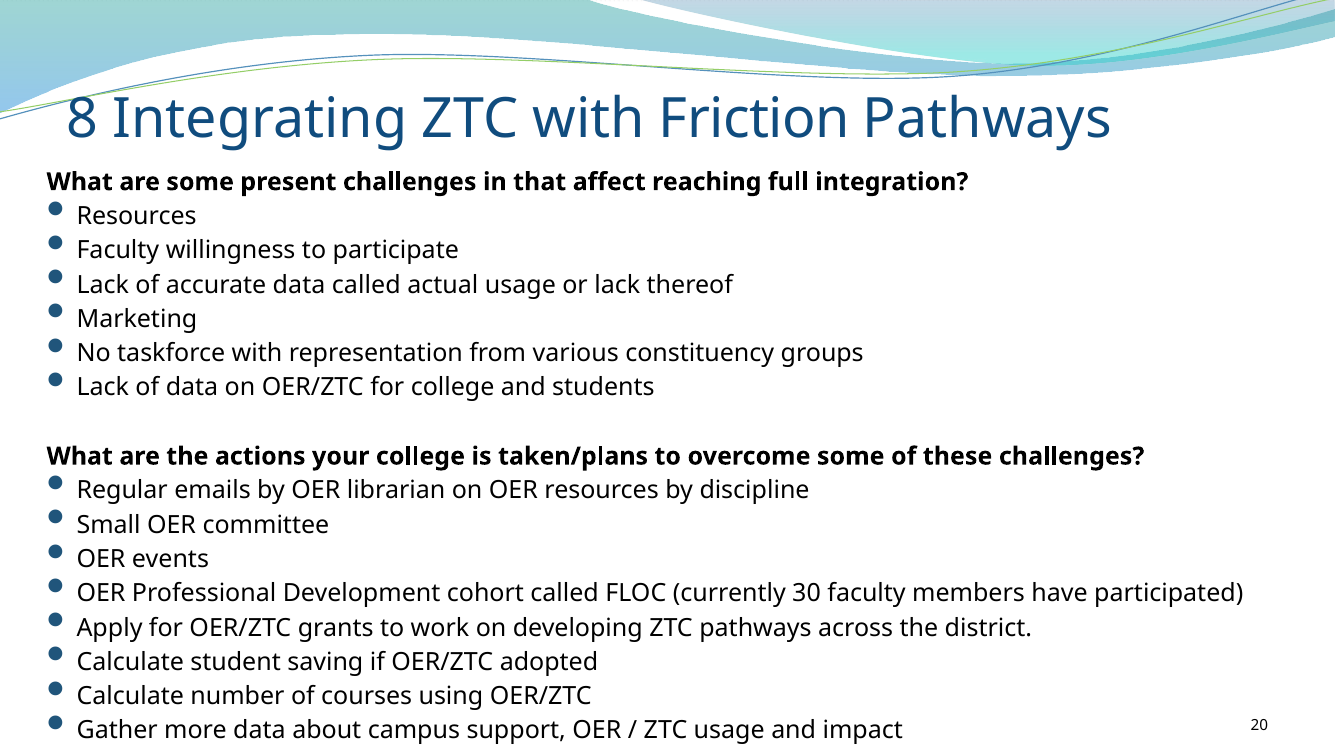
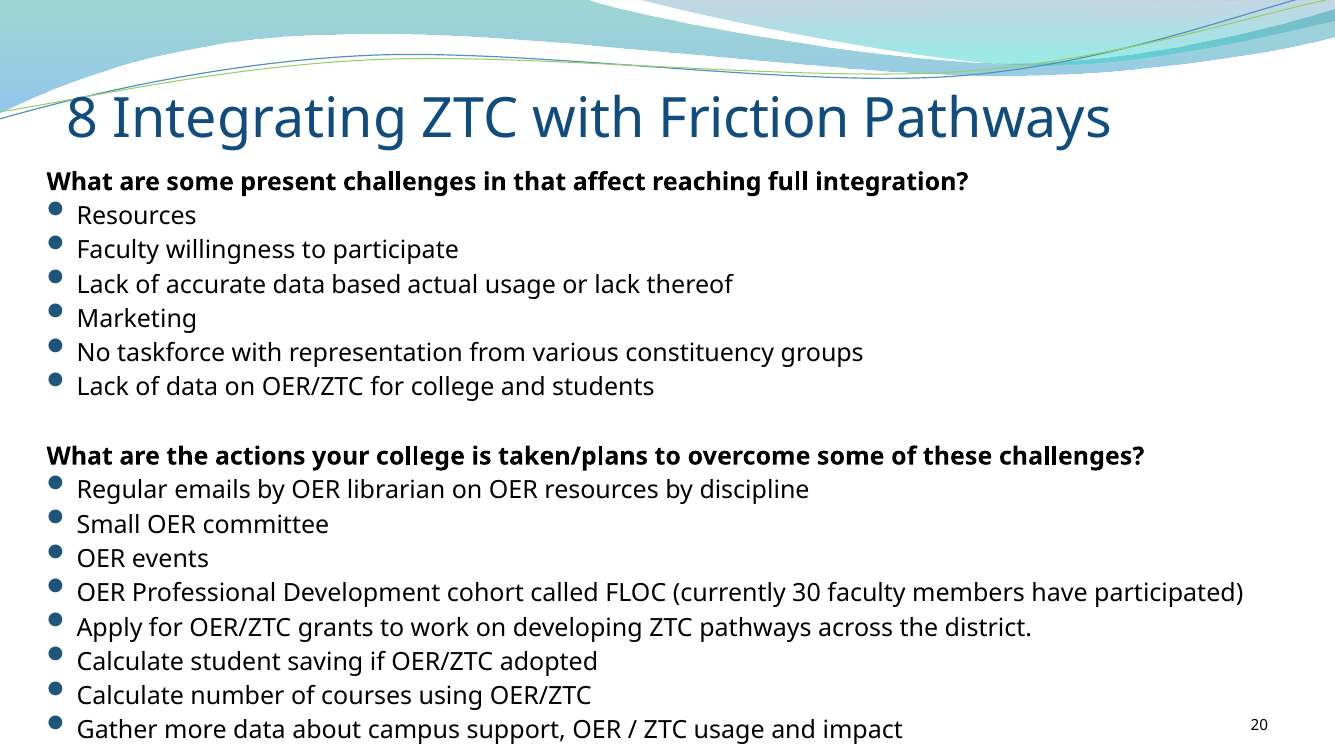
data called: called -> based (366, 285)
